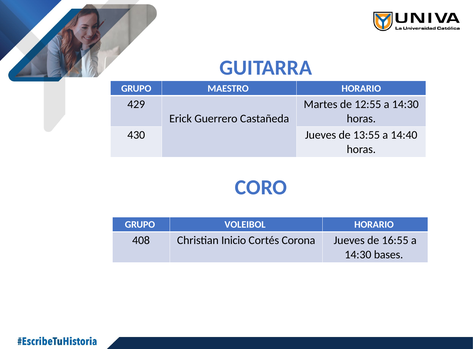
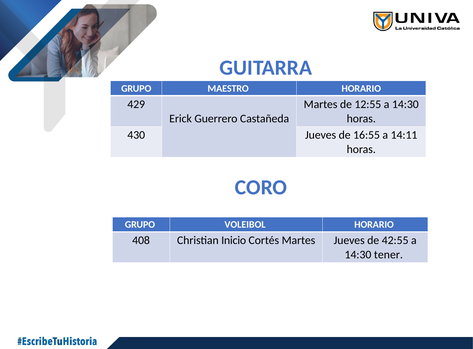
13:55: 13:55 -> 16:55 (367, 135)
14:40: 14:40 -> 14:11 (404, 135)
Cortés Corona: Corona -> Martes (298, 241)
16:55: 16:55 -> 42:55 (395, 241)
bases: bases -> tener (388, 255)
